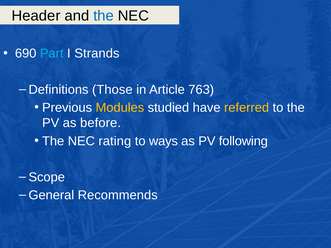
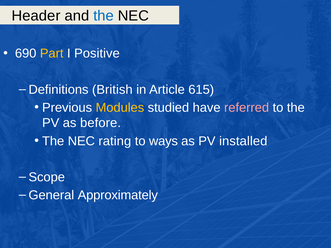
Part colour: light blue -> yellow (52, 54)
Strands: Strands -> Positive (97, 54)
Those: Those -> British (112, 90)
763: 763 -> 615 (201, 90)
referred colour: yellow -> pink (247, 108)
following: following -> installed (243, 141)
Recommends: Recommends -> Approximately (118, 195)
